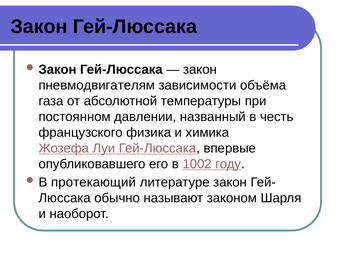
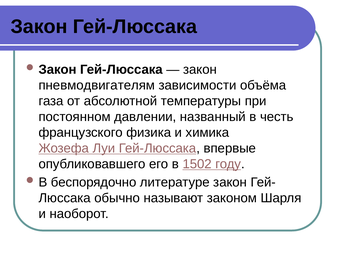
1002: 1002 -> 1502 (197, 164)
протекающий: протекающий -> беспорядочно (94, 183)
